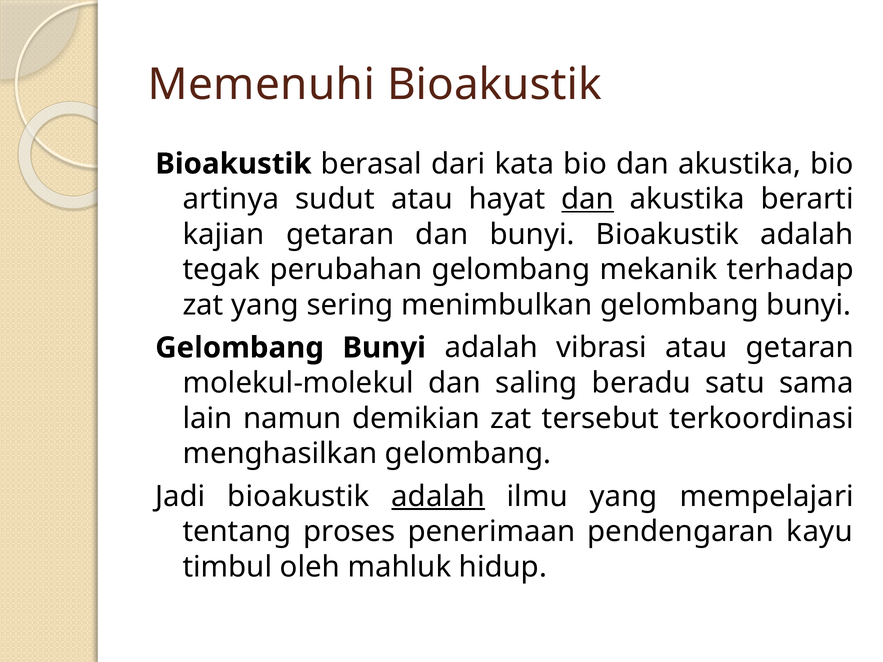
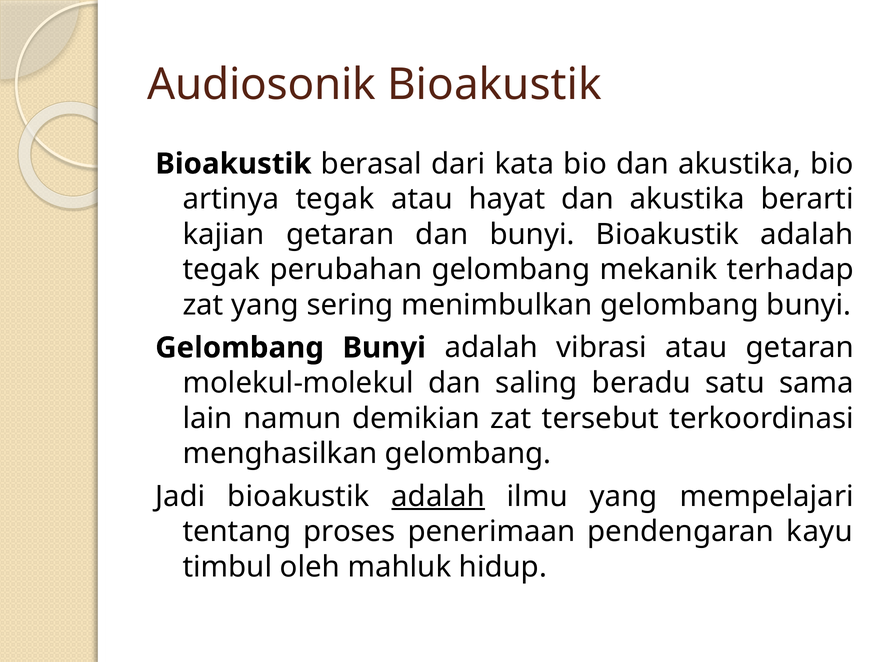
Memenuhi: Memenuhi -> Audiosonik (262, 85)
artinya sudut: sudut -> tegak (335, 199)
dan underline: present -> none (588, 199)
